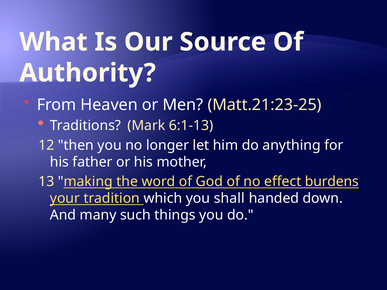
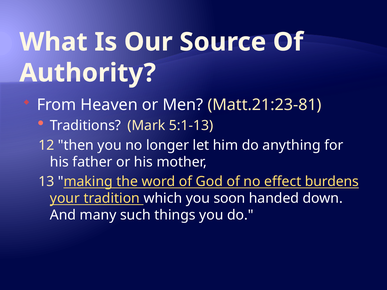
Matt.21:23-25: Matt.21:23-25 -> Matt.21:23-81 (265, 105)
6:1-13: 6:1-13 -> 5:1-13 (191, 126)
shall: shall -> soon (229, 198)
